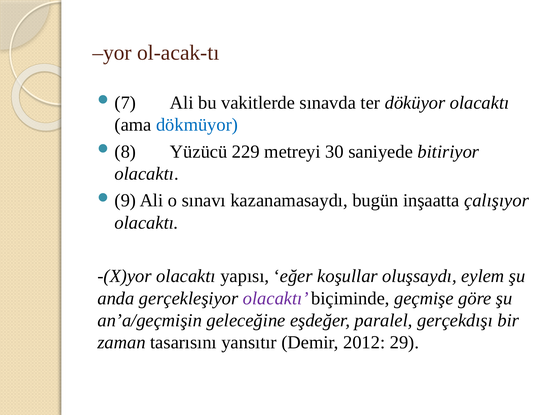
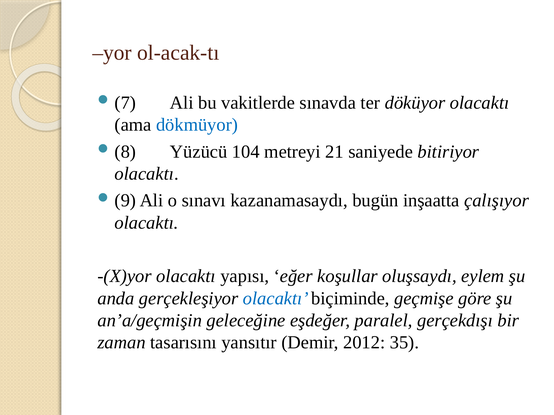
229: 229 -> 104 (246, 152)
30: 30 -> 21 (334, 152)
olacaktı colour: purple -> blue (276, 299)
29: 29 -> 35 (404, 343)
